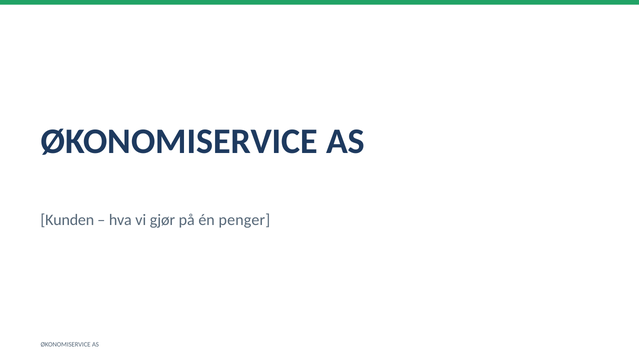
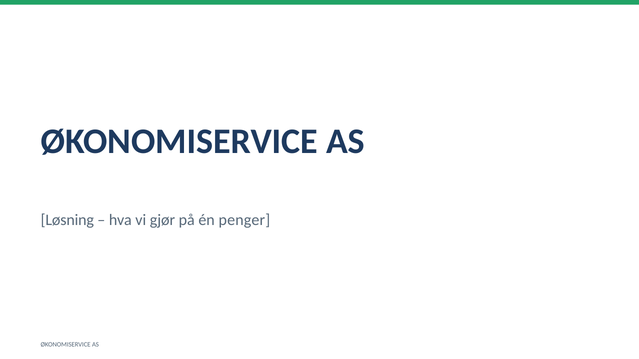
Kunden: Kunden -> Løsning (67, 220)
